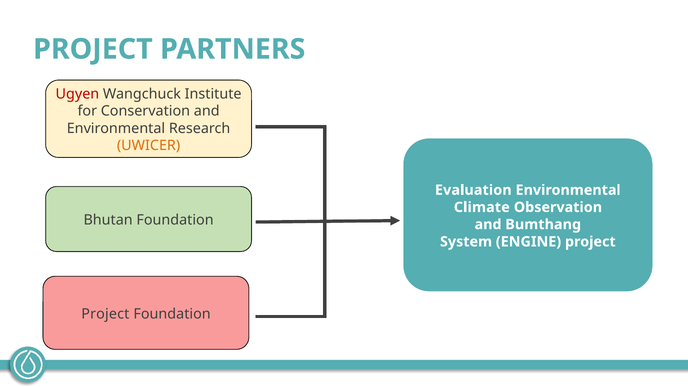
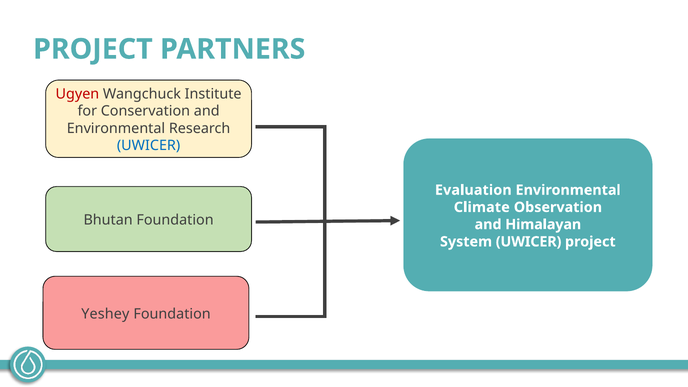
UWICER colour: orange -> blue (149, 146)
Bumthang: Bumthang -> Himalayan (543, 224)
System ENGINE: ENGINE -> UWICER (529, 242)
Project: Project -> Yeshey (105, 314)
